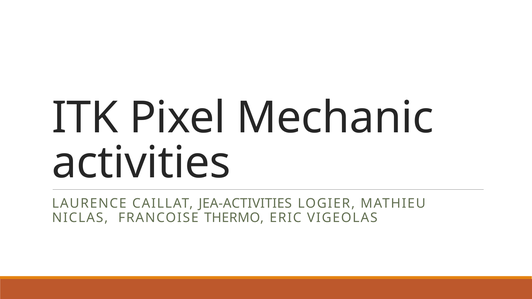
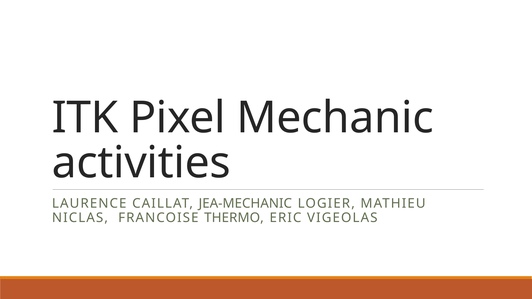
JEA-ACTIVITIES: JEA-ACTIVITIES -> JEA-MECHANIC (245, 204)
